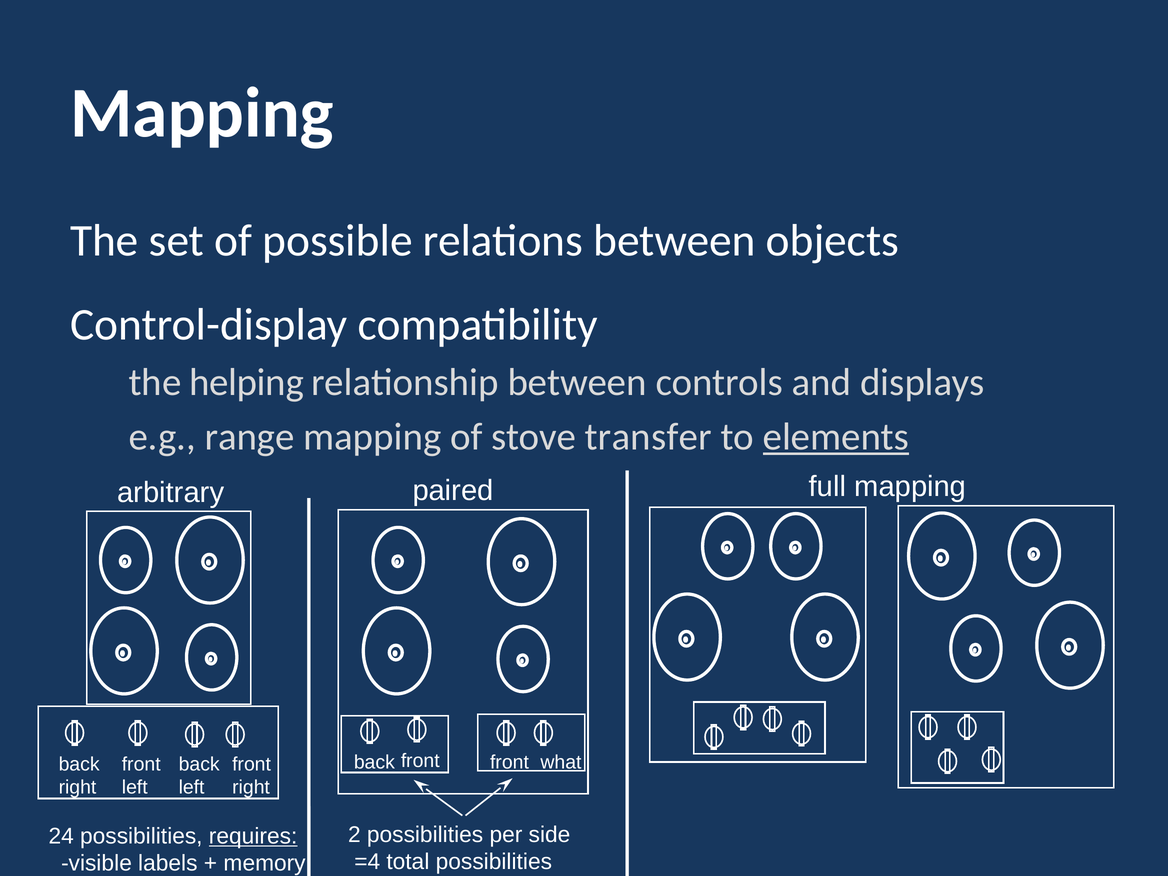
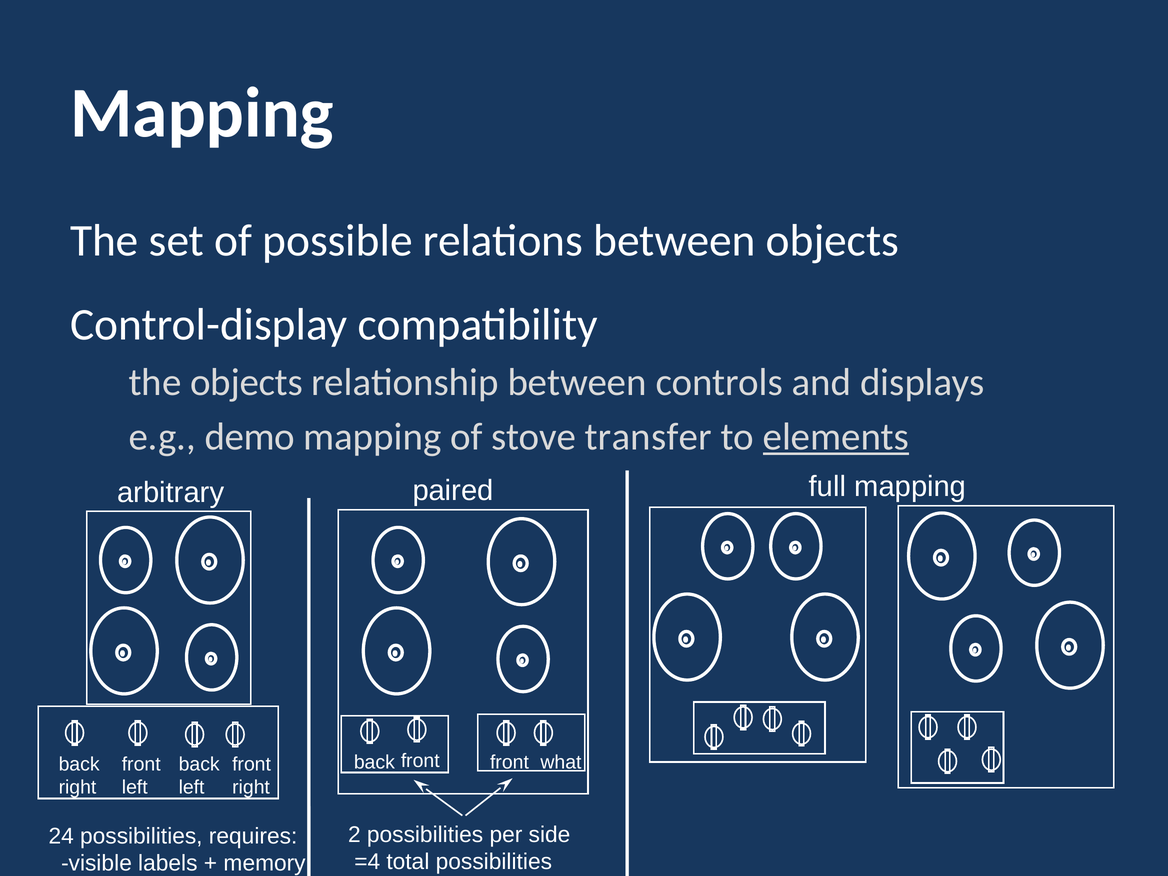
the helping: helping -> objects (247, 383)
range: range -> demo (250, 437)
requires underline: present -> none (253, 836)
